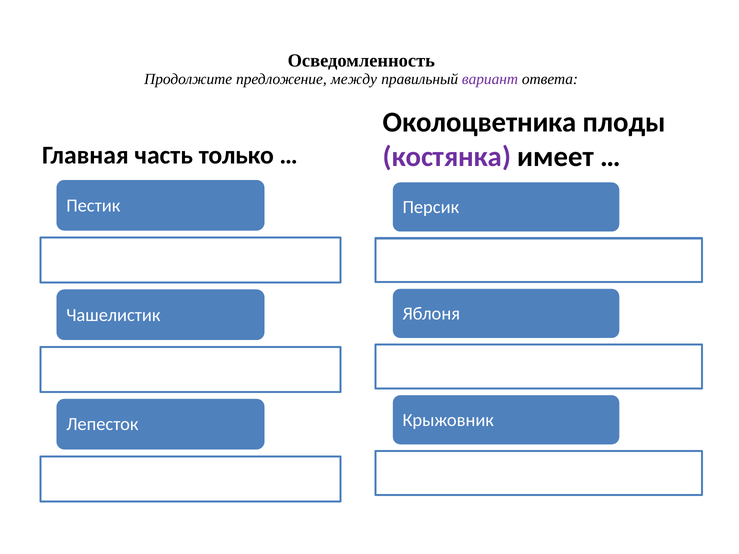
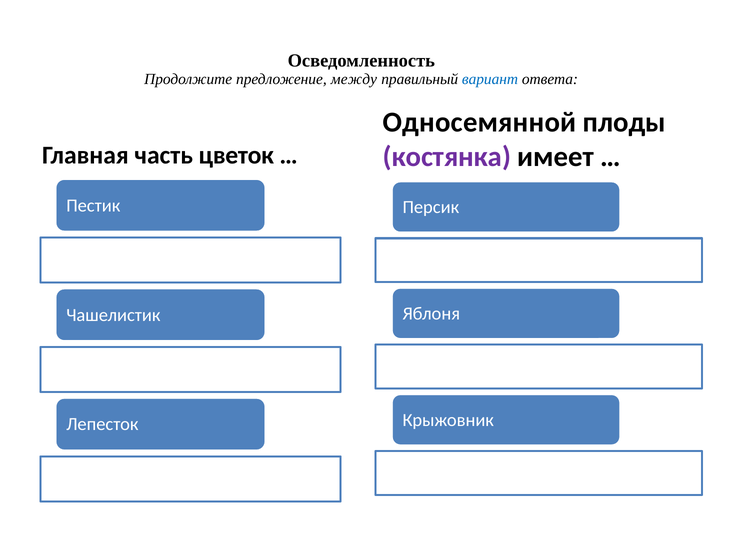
вариант colour: purple -> blue (490, 79)
Околоцветника: Околоцветника -> Односемянной (480, 122)
только: только -> цветок (236, 155)
